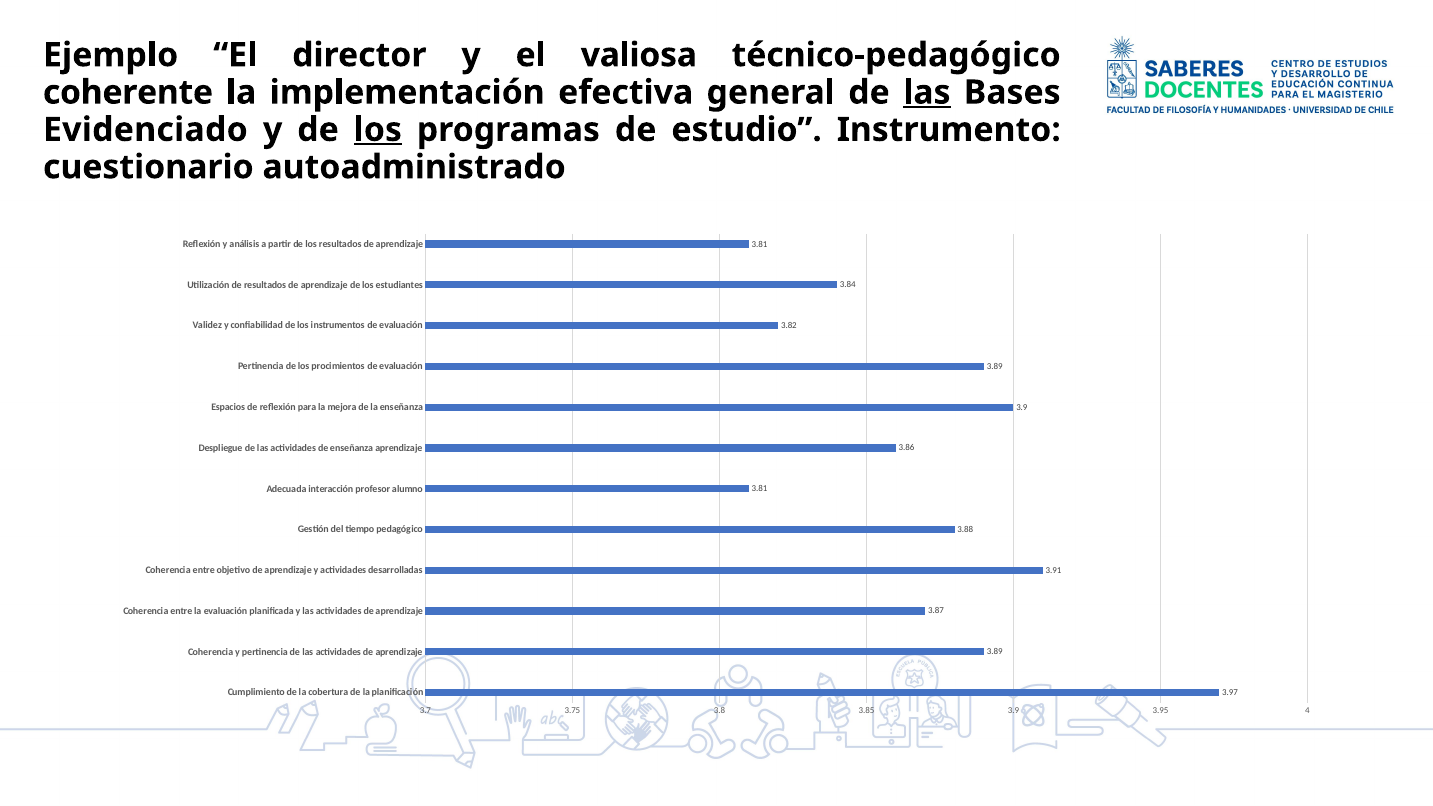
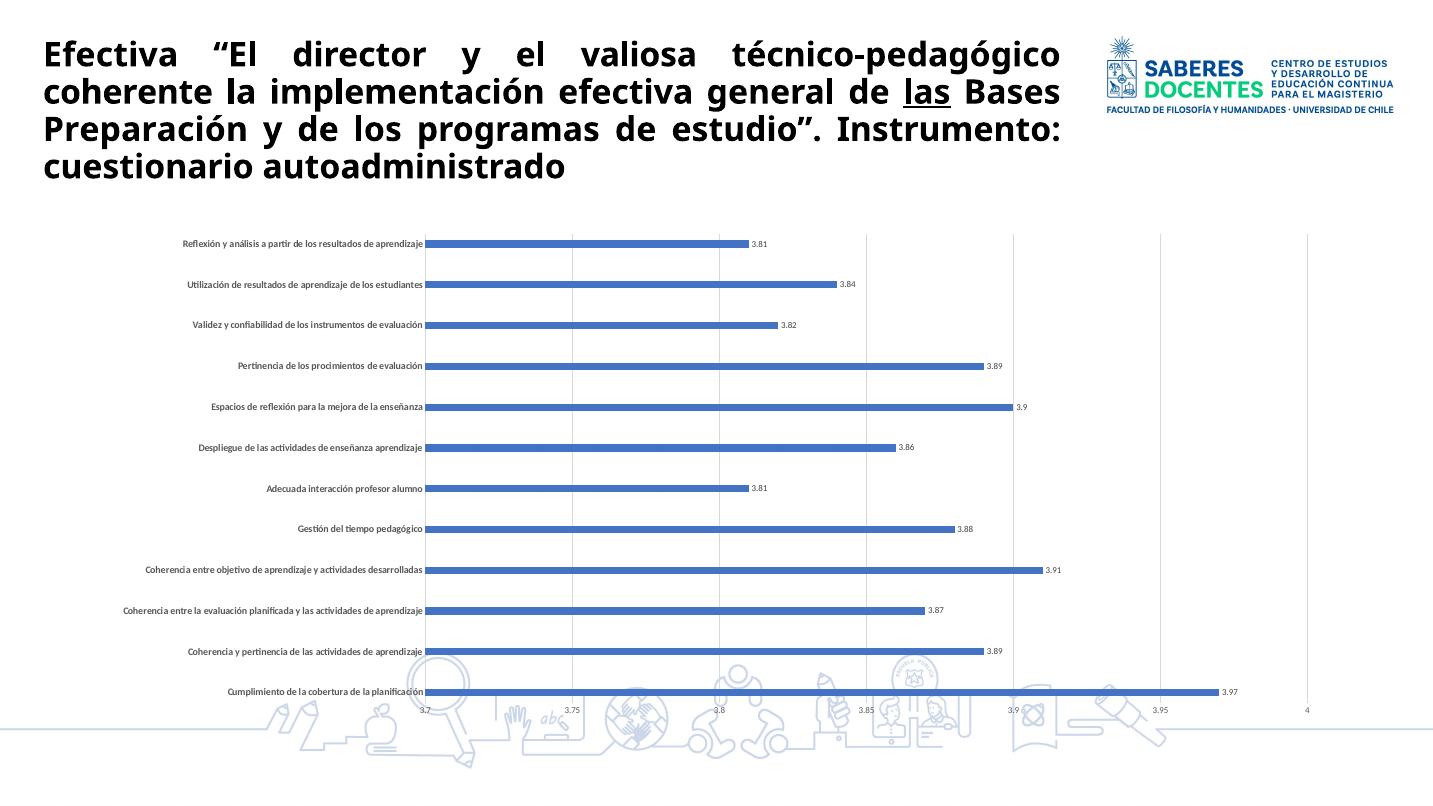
Ejemplo: Ejemplo -> Efectiva (111, 55)
Evidenciado: Evidenciado -> Preparación (145, 130)
los underline: present -> none (378, 130)
